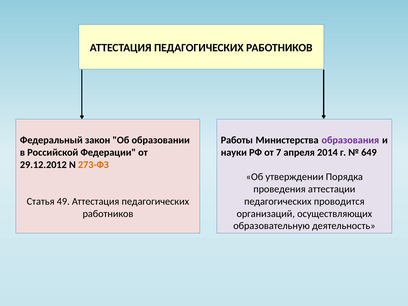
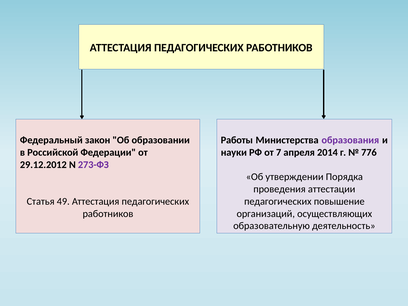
649: 649 -> 776 (369, 152)
273-ФЗ colour: orange -> purple (93, 165)
проводится: проводится -> повышение (339, 201)
